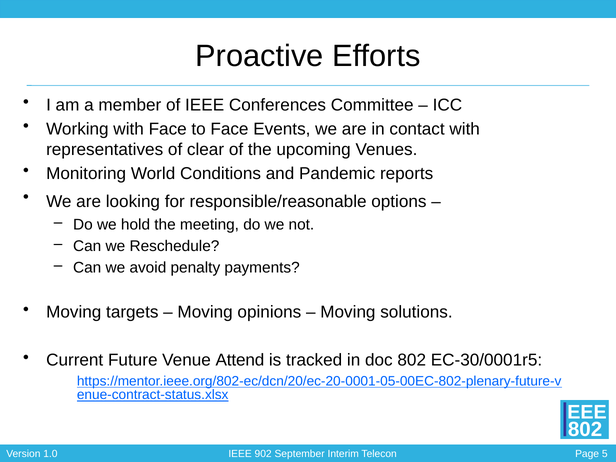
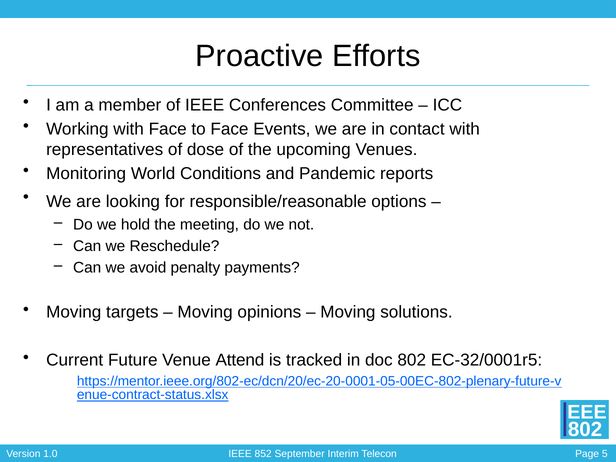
clear: clear -> dose (206, 149)
EC-30/0001r5: EC-30/0001r5 -> EC-32/0001r5 (486, 360)
902: 902 -> 852 (263, 454)
